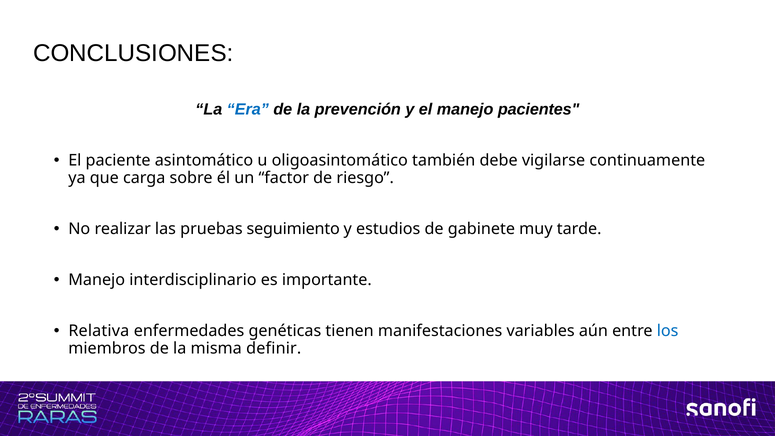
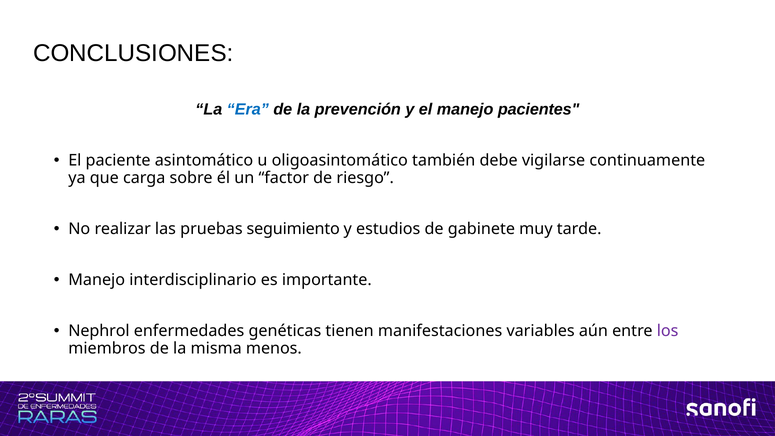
Relativa: Relativa -> Nephrol (99, 331)
los colour: blue -> purple (668, 331)
definir: definir -> menos (274, 348)
